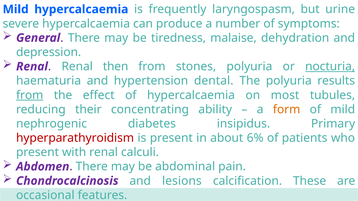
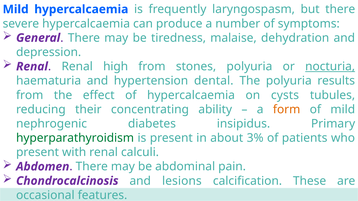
but urine: urine -> there (340, 9)
then: then -> high (116, 67)
from underline: present -> none (30, 95)
most: most -> cysts (285, 95)
hyperparathyroidism colour: red -> green (75, 138)
6%: 6% -> 3% (255, 138)
